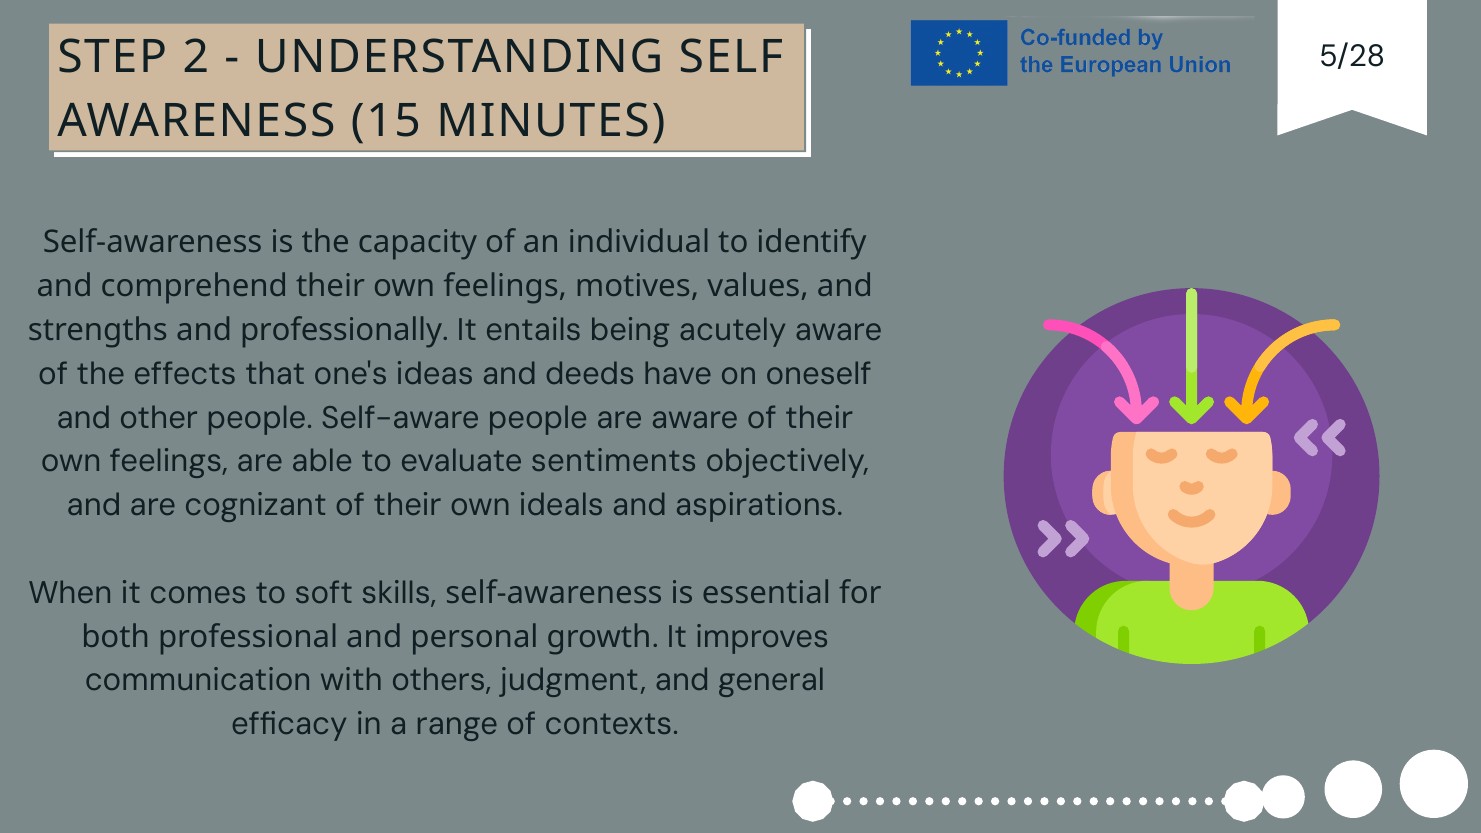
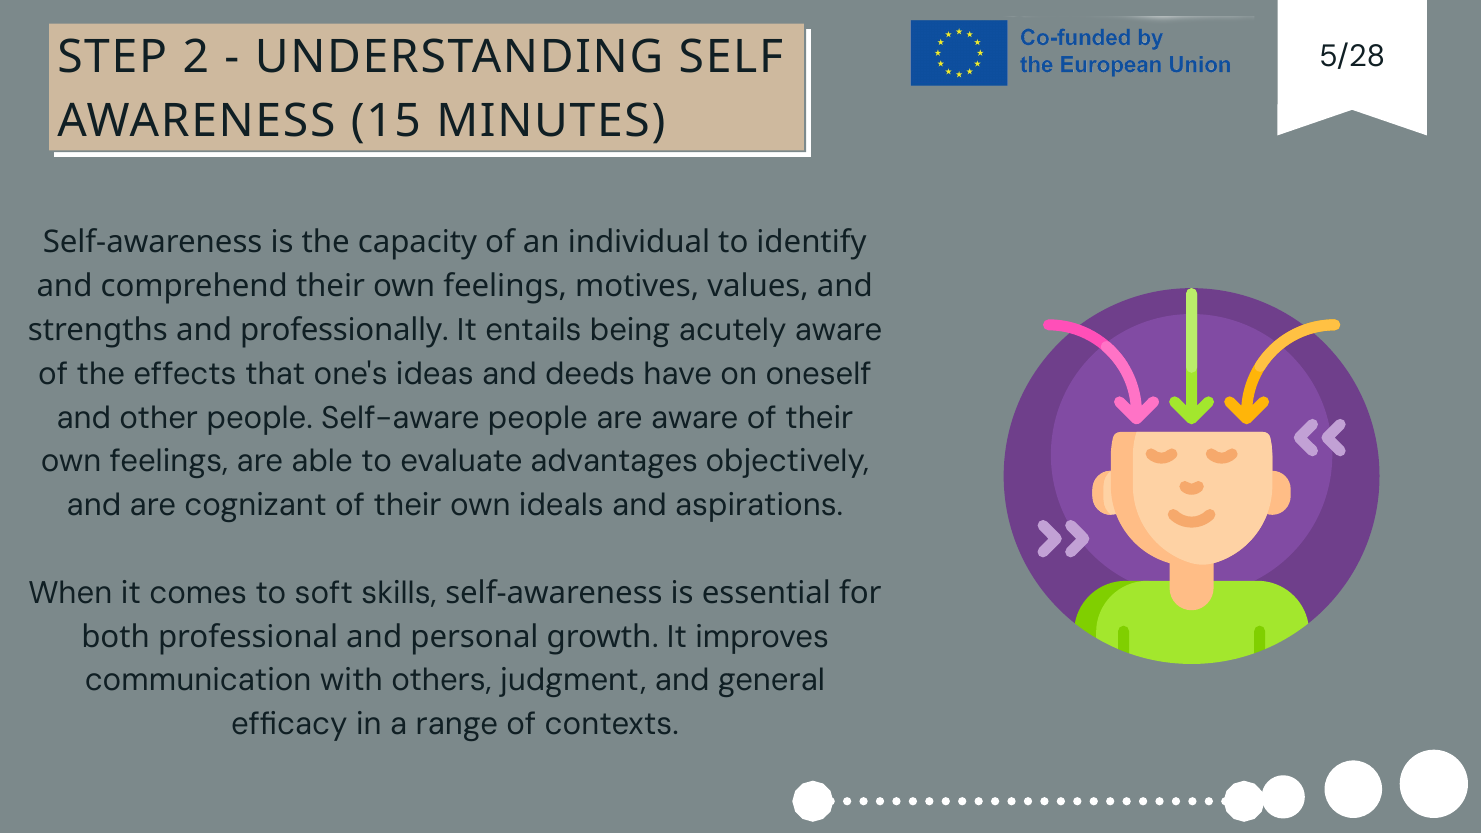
sentiments: sentiments -> advantages (614, 462)
